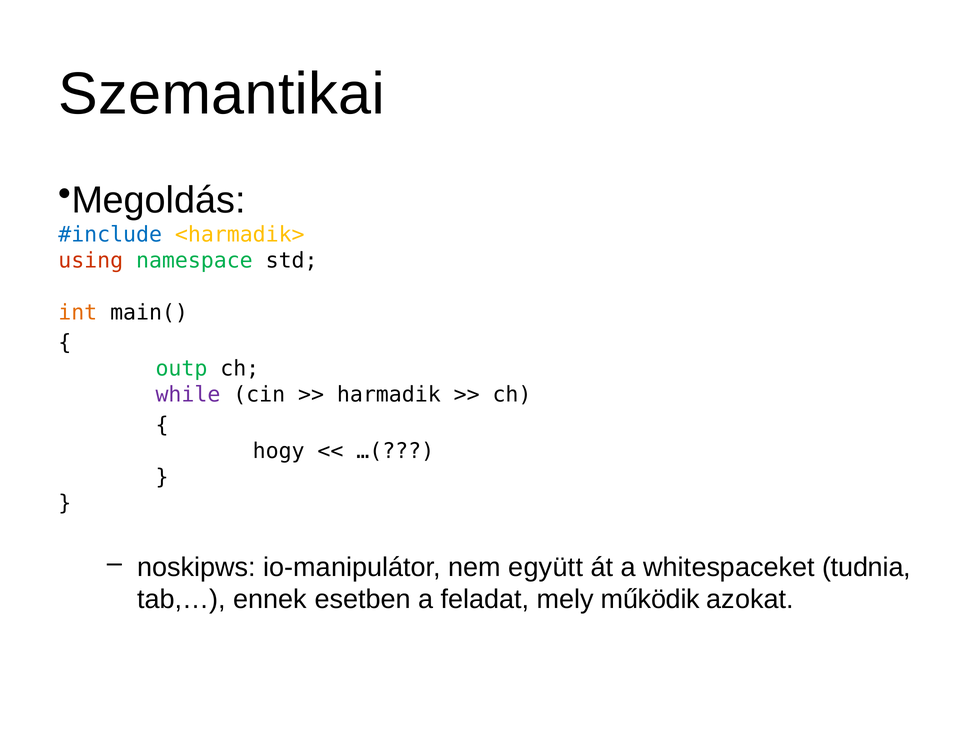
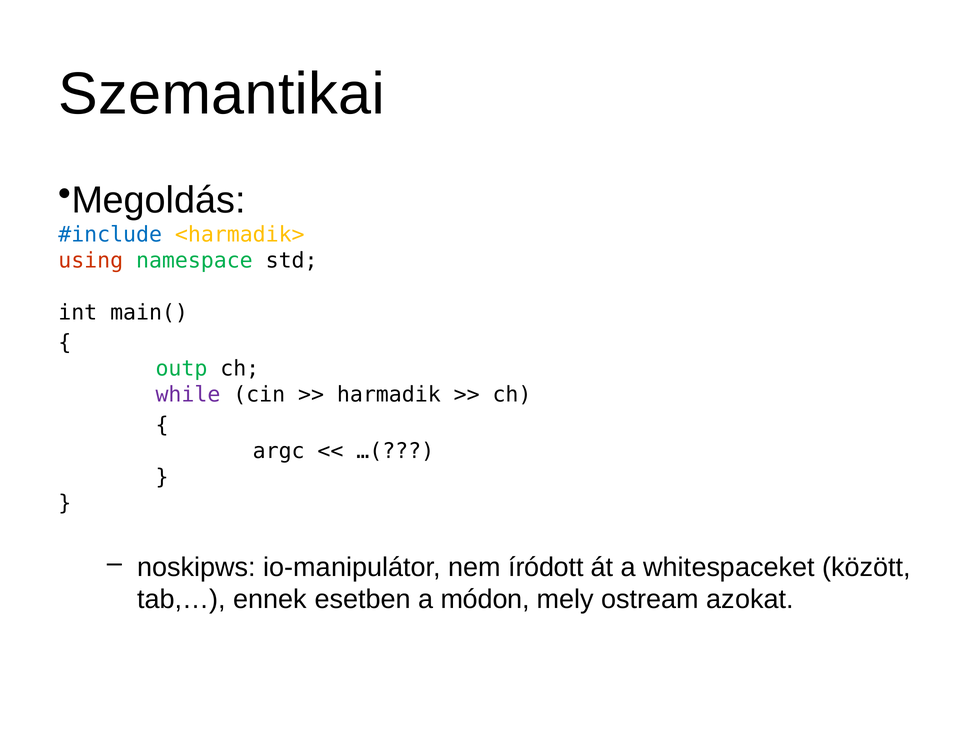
int colour: orange -> black (78, 313)
hogy: hogy -> argc (279, 451)
együtt: együtt -> íródott (546, 567)
tudnia: tudnia -> között (866, 567)
feladat: feladat -> módon (485, 600)
működik: működik -> ostream (650, 600)
